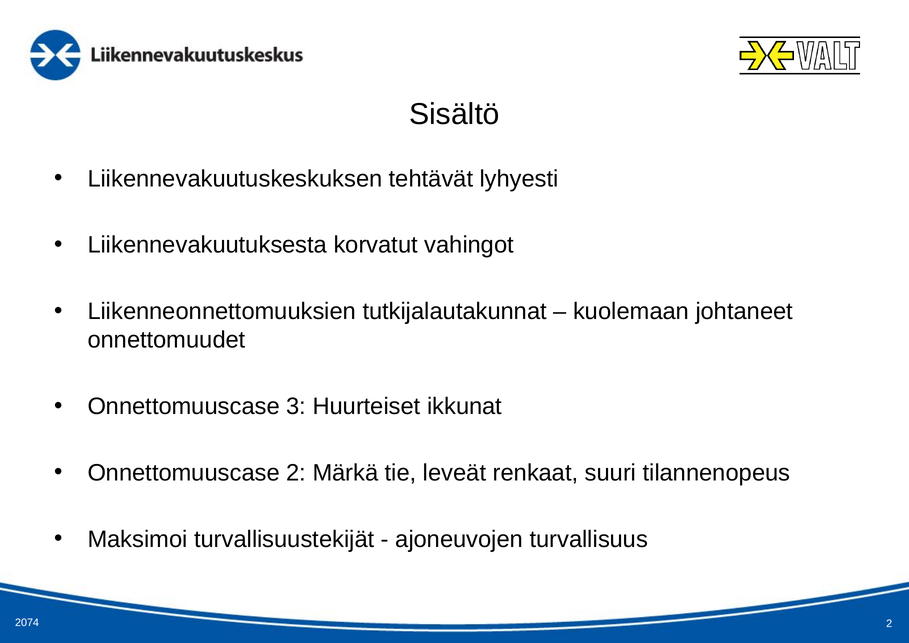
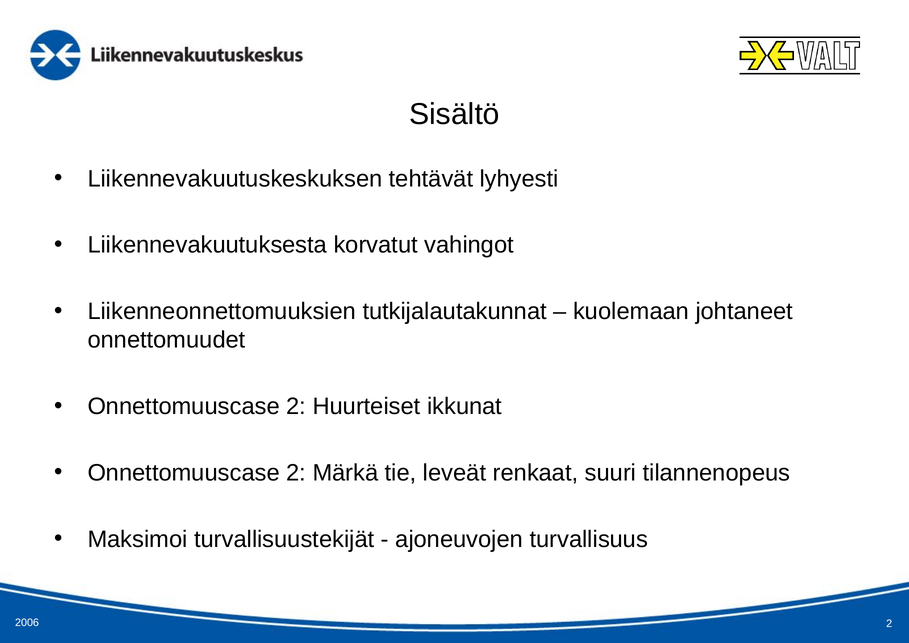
3: 3 -> 2 (296, 406)
2074: 2074 -> 2006 (27, 622)
